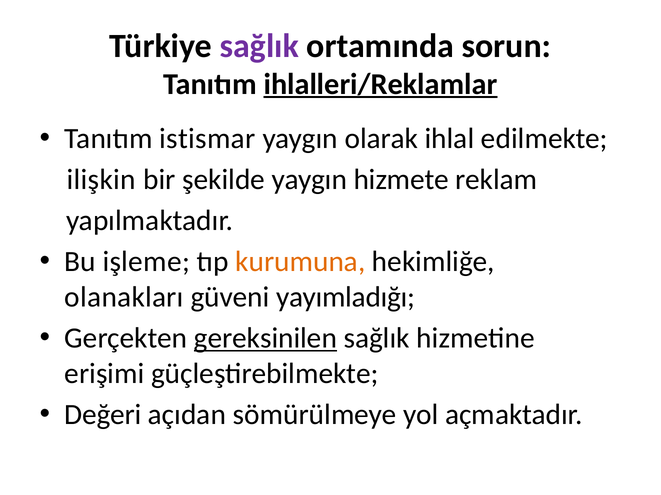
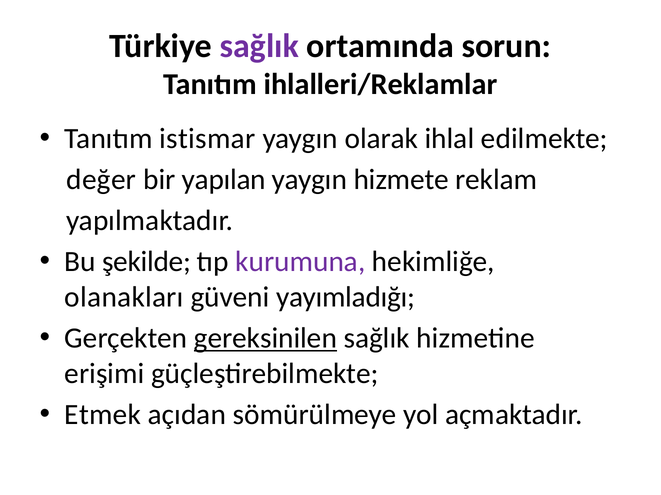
ihlalleri/Reklamlar underline: present -> none (381, 84)
ilişkin: ilişkin -> değer (101, 180)
şekilde: şekilde -> yapılan (224, 180)
işleme: işleme -> şekilde (147, 262)
kurumuna colour: orange -> purple (300, 262)
Değeri: Değeri -> Etmek (103, 415)
